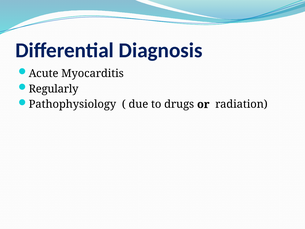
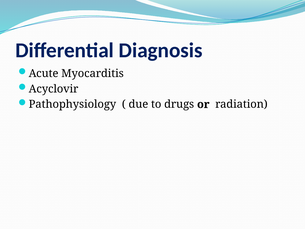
Regularly: Regularly -> Acyclovir (54, 89)
